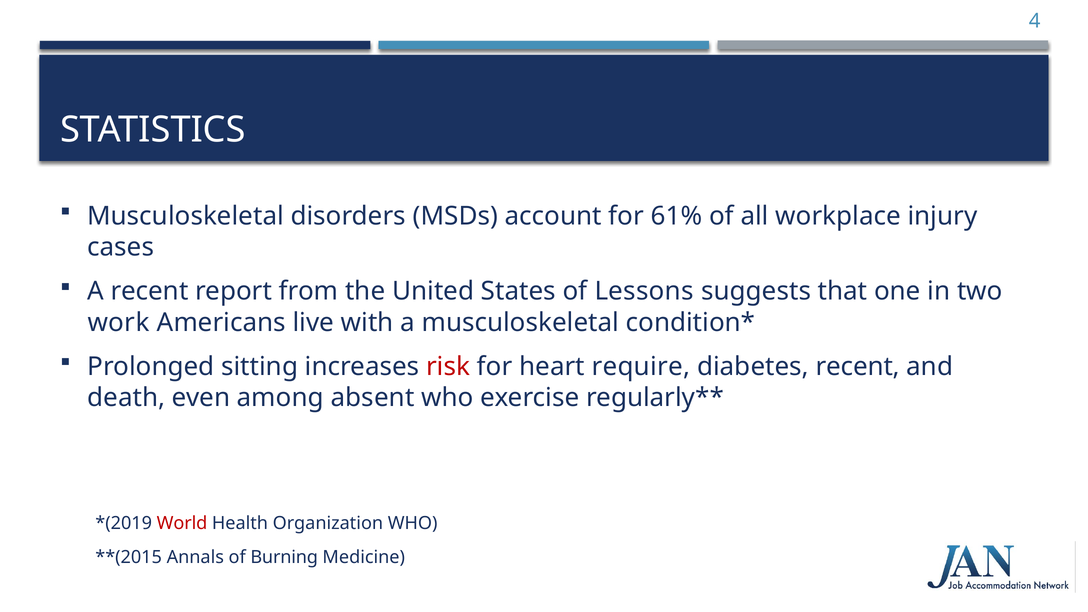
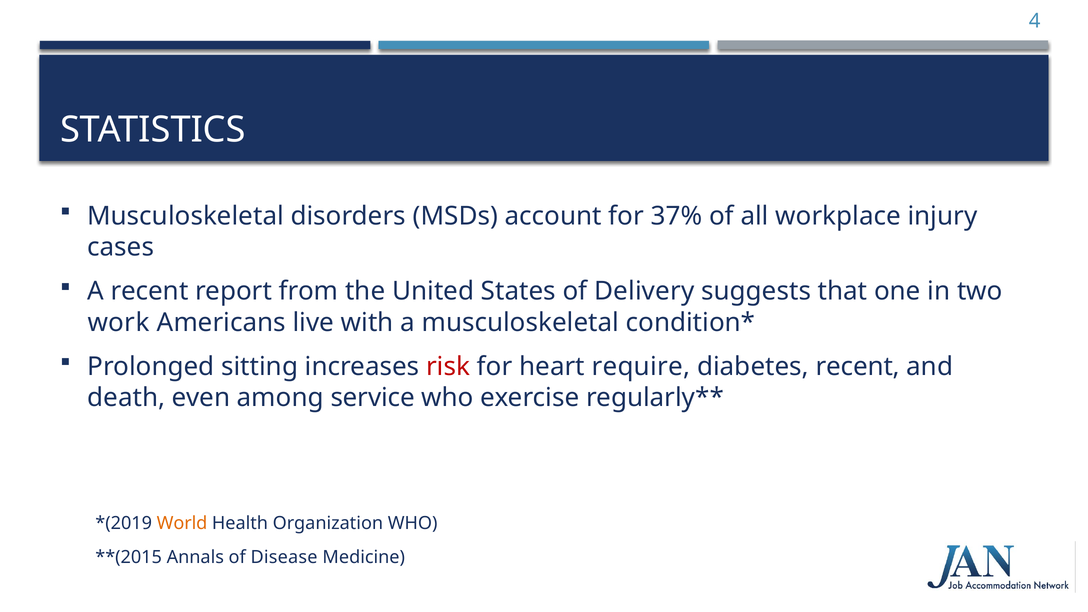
61%: 61% -> 37% (676, 216)
Lessons: Lessons -> Delivery (644, 291)
absent: absent -> service (373, 398)
World colour: red -> orange (182, 523)
Burning: Burning -> Disease (284, 557)
